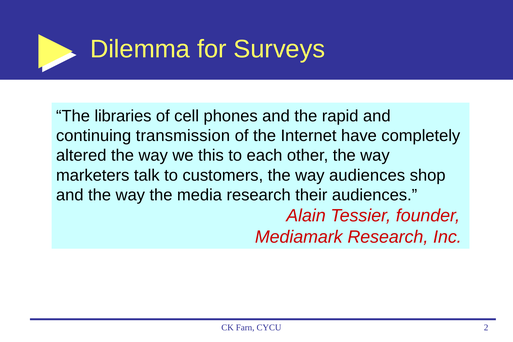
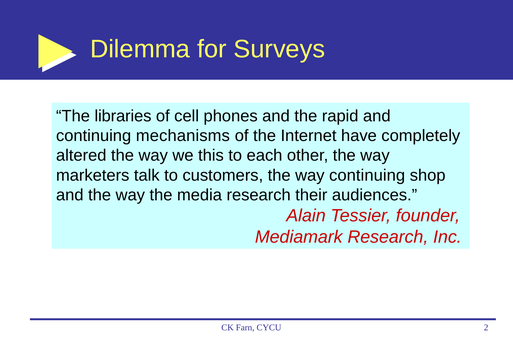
transmission: transmission -> mechanisms (183, 136)
way audiences: audiences -> continuing (367, 175)
